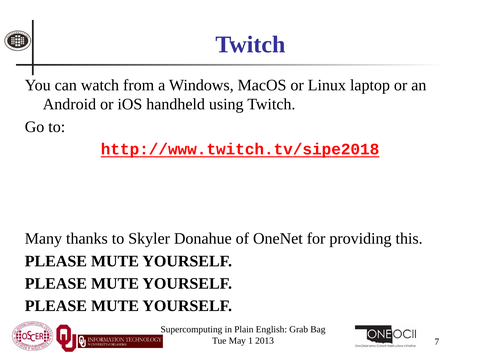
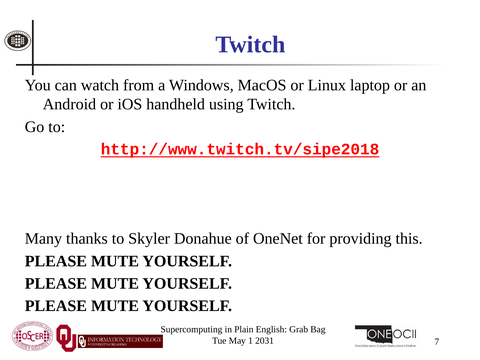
2013: 2013 -> 2031 (265, 341)
